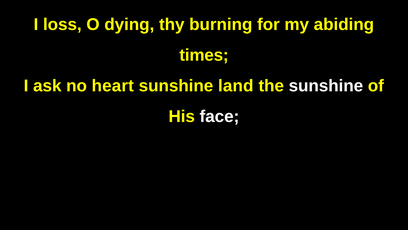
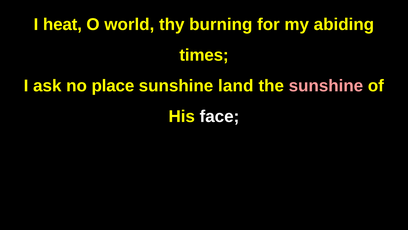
loss: loss -> heat (62, 25)
dying: dying -> world (129, 25)
heart: heart -> place (113, 86)
sunshine colour: white -> pink (326, 86)
